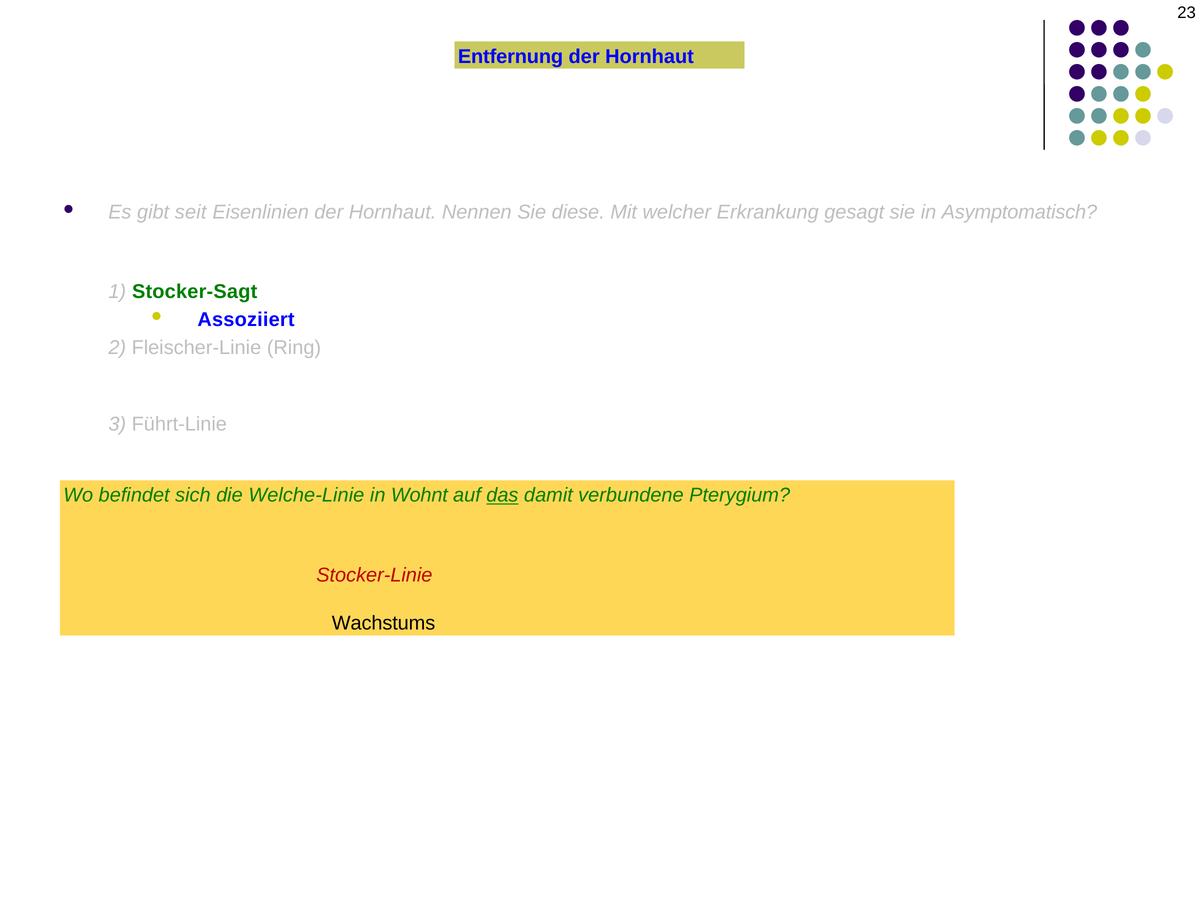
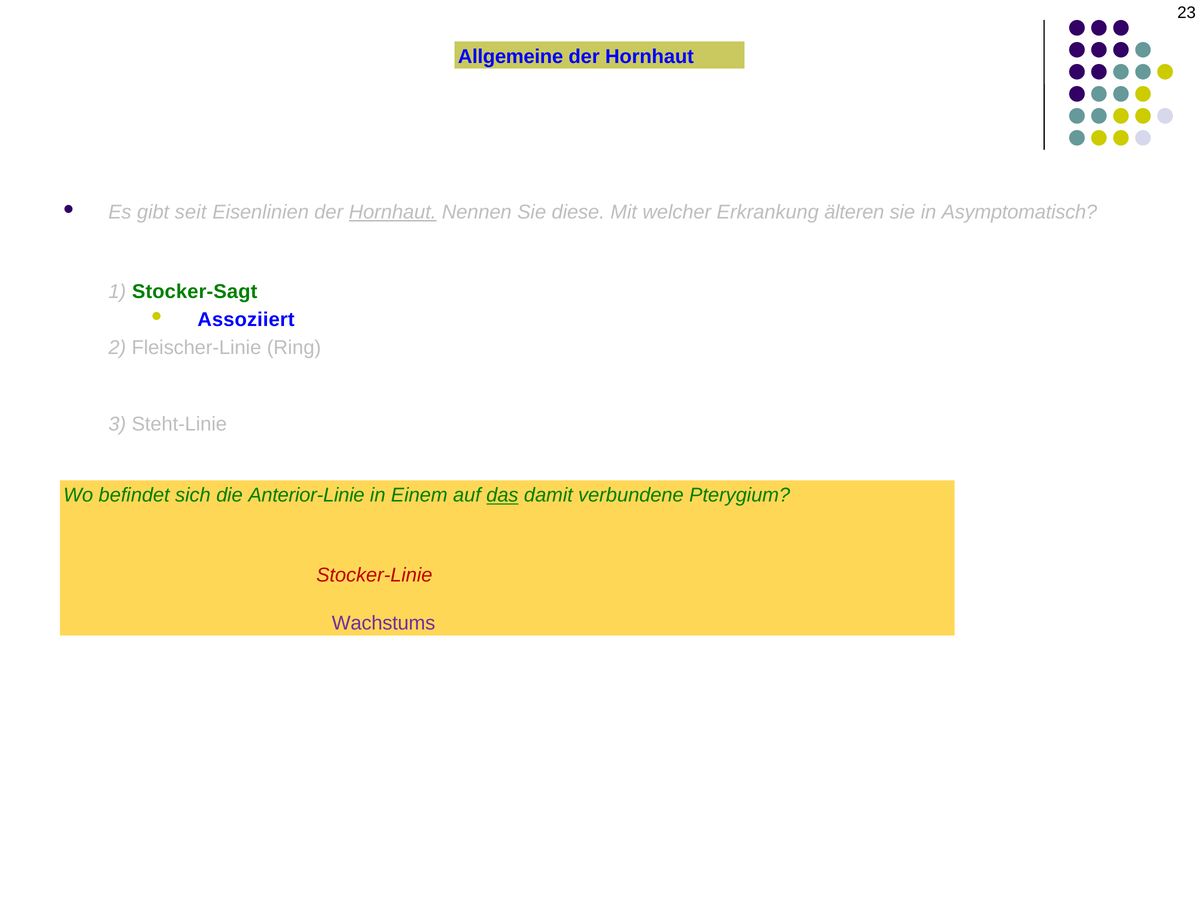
Entfernung: Entfernung -> Allgemeine (511, 56)
Hornhaut underline: none -> present (393, 212)
gesagt: gesagt -> älteren (854, 212)
Führt-Linie: Führt-Linie -> Steht-Linie (179, 424)
Welche-Linie: Welche-Linie -> Anterior-Linie (306, 495)
Wohnt: Wohnt -> Einem (419, 495)
Wachstums colour: black -> purple (384, 623)
